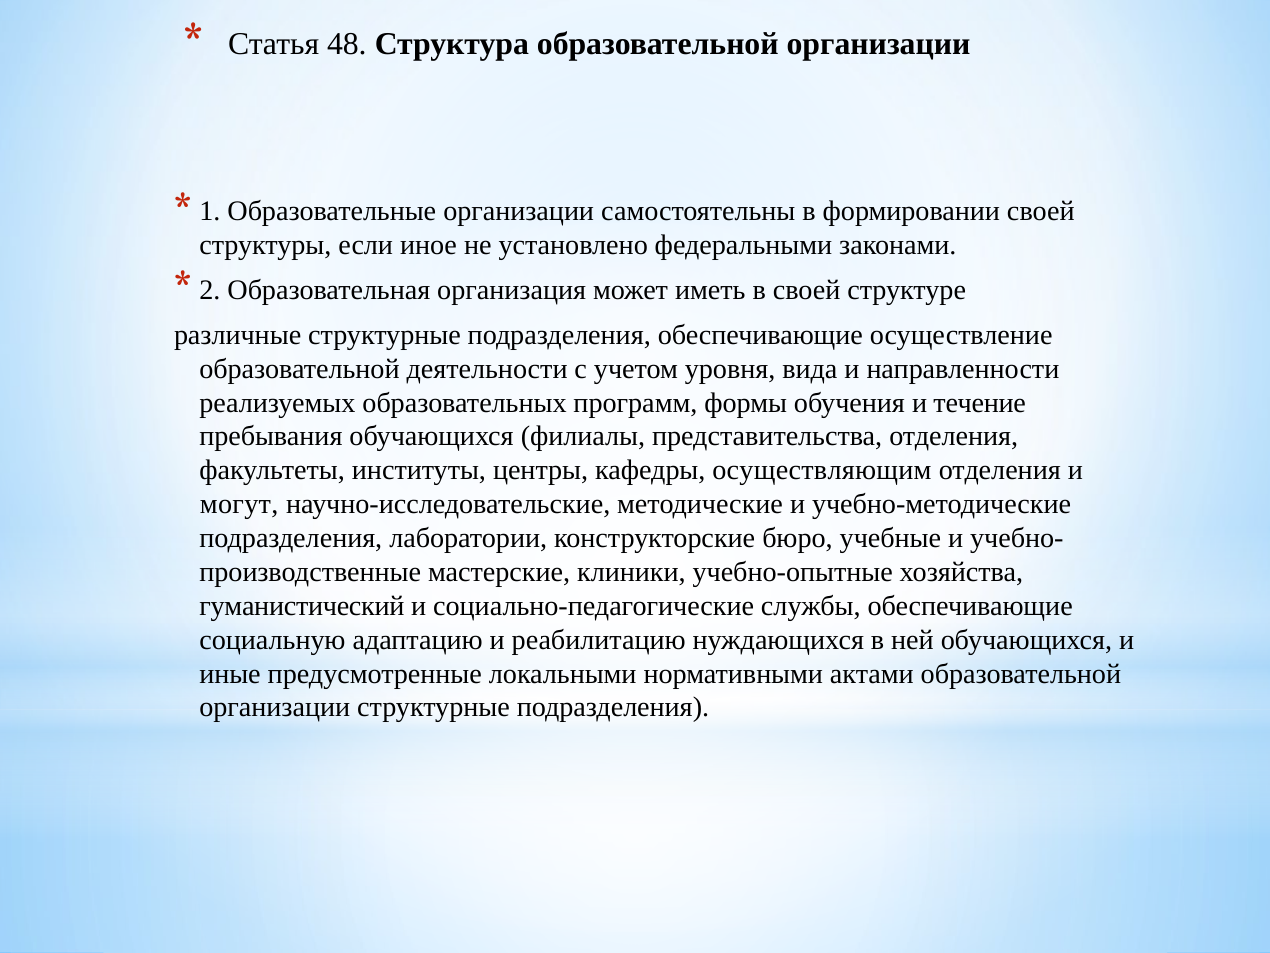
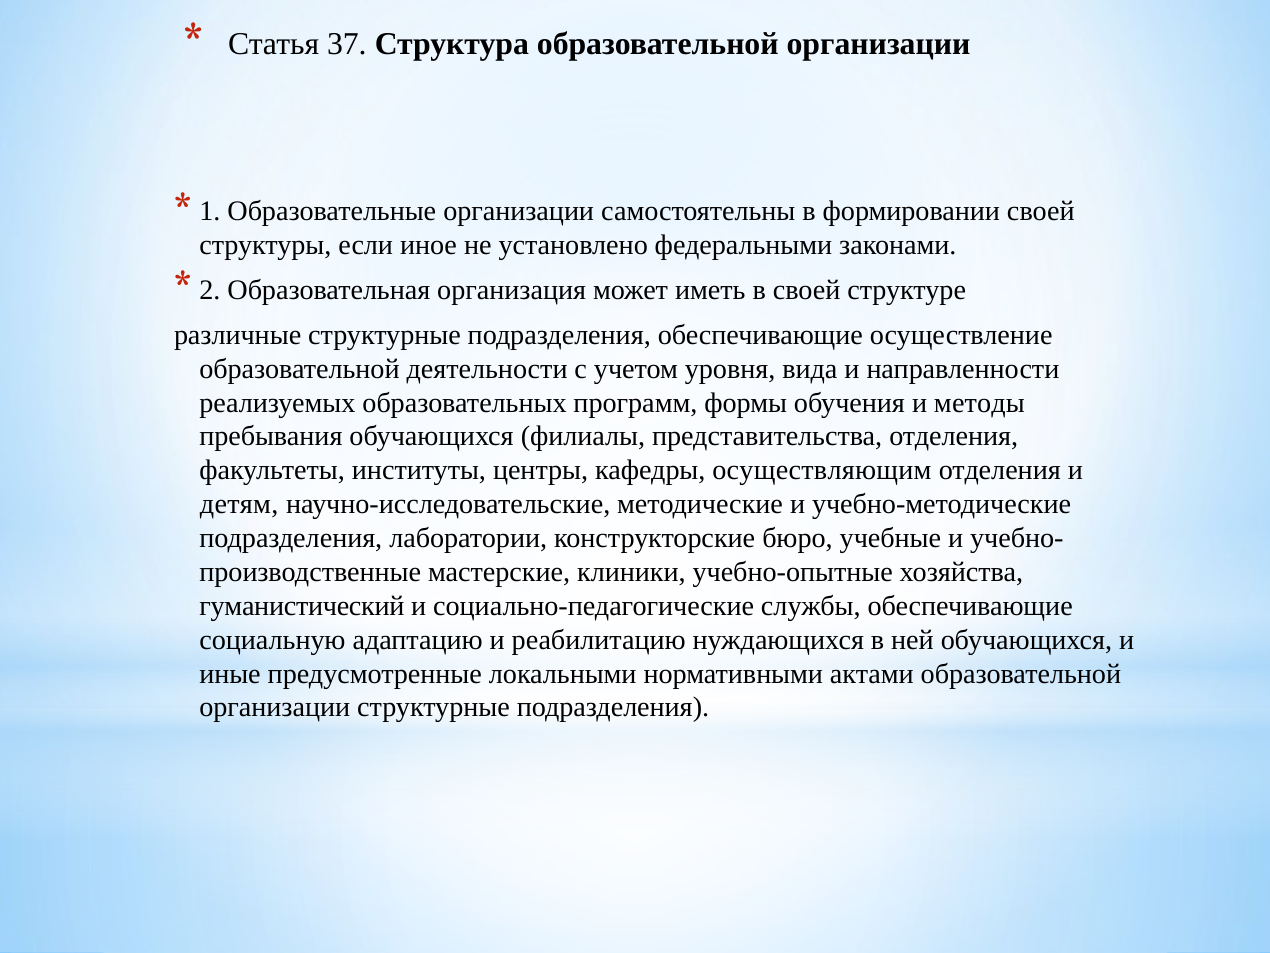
48: 48 -> 37 (347, 44)
течение: течение -> методы (979, 403)
могут: могут -> детям (239, 504)
